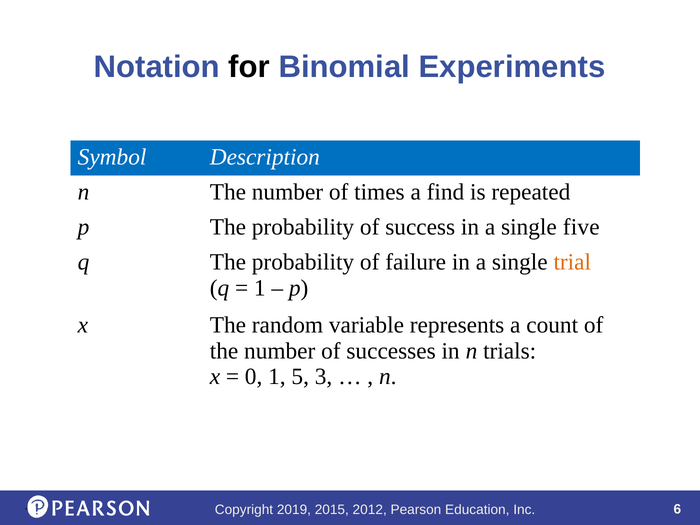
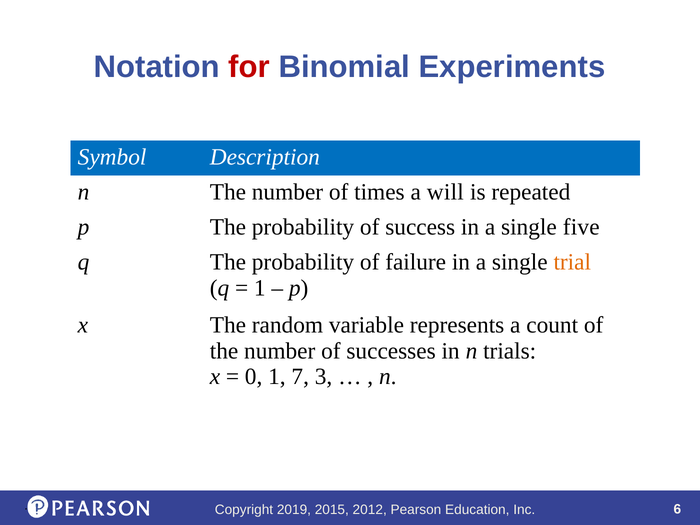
for colour: black -> red (249, 67)
find: find -> will (445, 192)
5: 5 -> 7 (300, 377)
